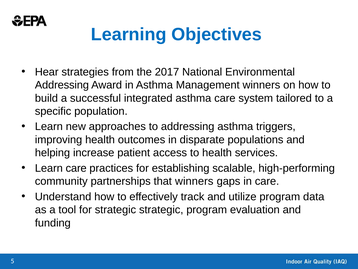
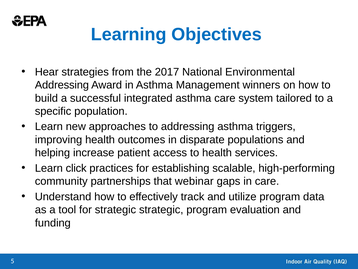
Learn care: care -> click (76, 168)
that winners: winners -> webinar (194, 181)
